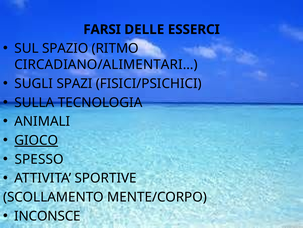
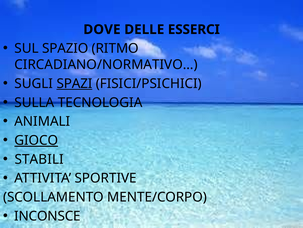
FARSI: FARSI -> DOVE (102, 29)
CIRCADIANO/ALIMENTARI…: CIRCADIANO/ALIMENTARI… -> CIRCADIANO/NORMATIVO… (106, 64)
SPAZI underline: none -> present (74, 83)
SPESSO: SPESSO -> STABILI (39, 159)
